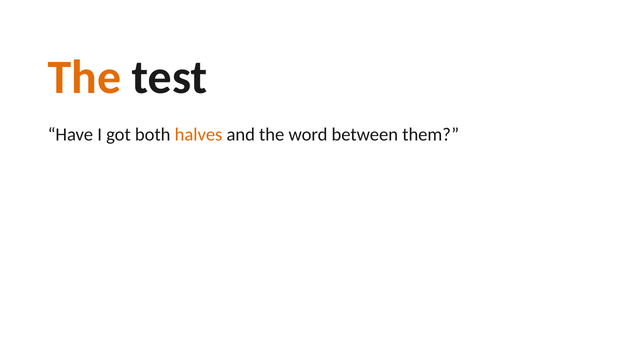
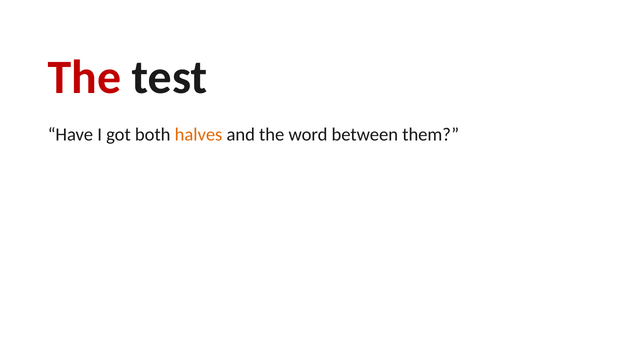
The colour: orange -> red (84, 77)
